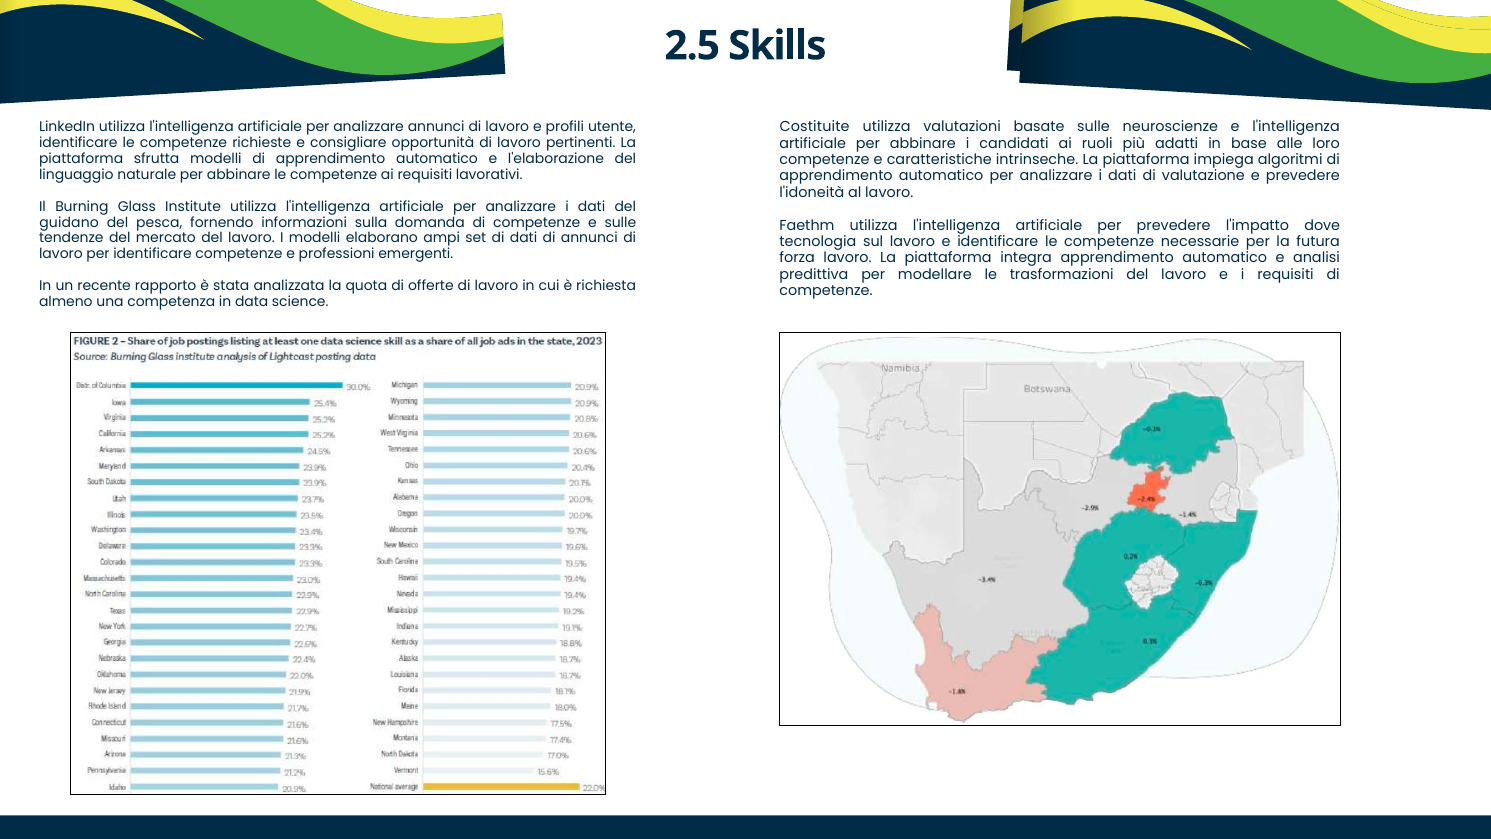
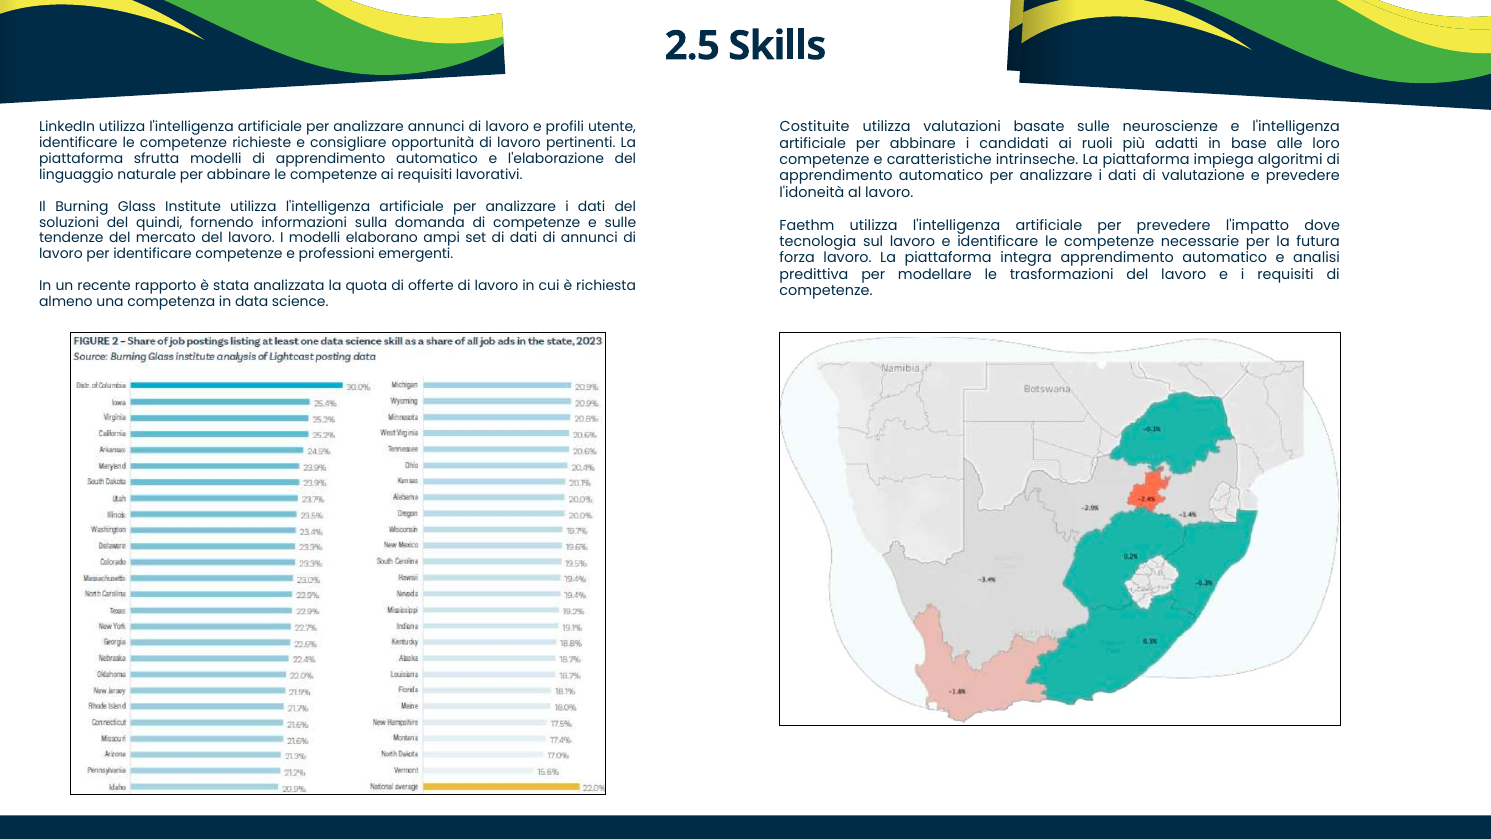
guidano: guidano -> soluzioni (69, 222)
pesca: pesca -> quindi (159, 222)
